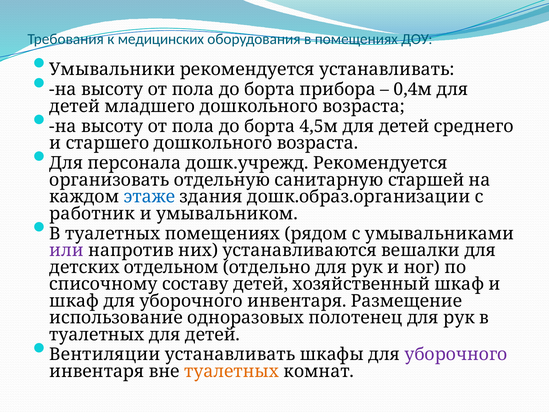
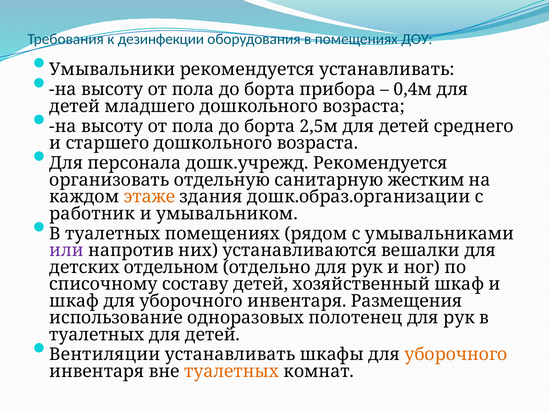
медицинских: медицинских -> дезинфекции (161, 39)
4,5м: 4,5м -> 2,5м (319, 126)
старшей: старшей -> жестким (426, 180)
этаже colour: blue -> orange (149, 197)
Размещение: Размещение -> Размещения (407, 301)
уборочного colour: purple -> orange (456, 354)
